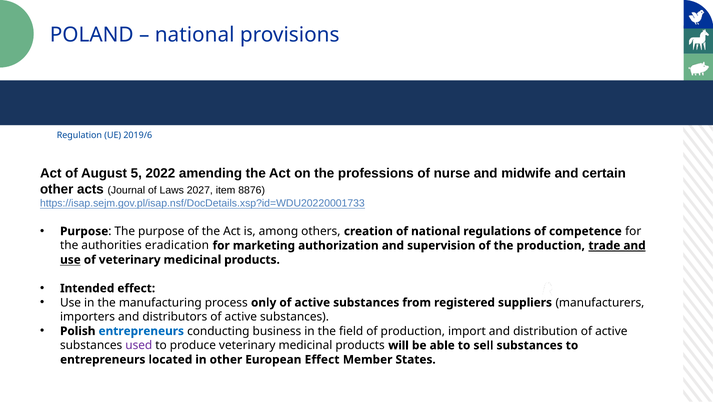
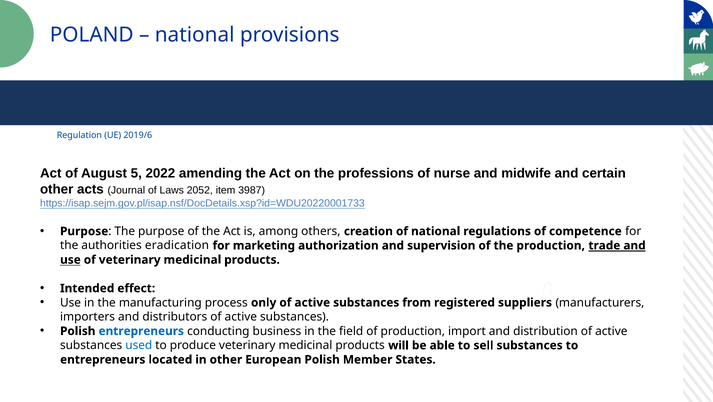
2027: 2027 -> 2052 (200, 190)
8876: 8876 -> 3987 (252, 190)
used colour: purple -> blue (139, 345)
European Effect: Effect -> Polish (322, 359)
